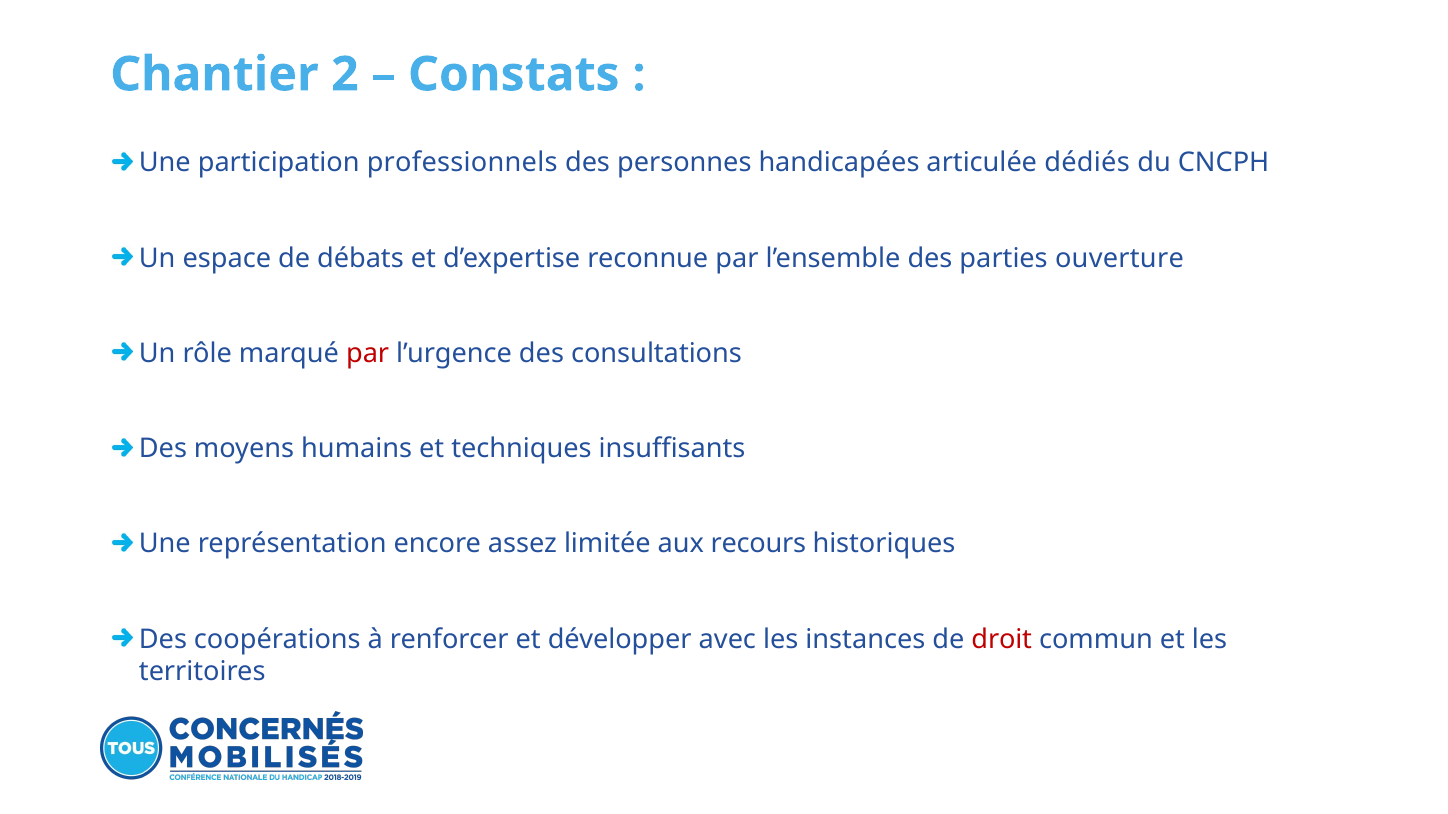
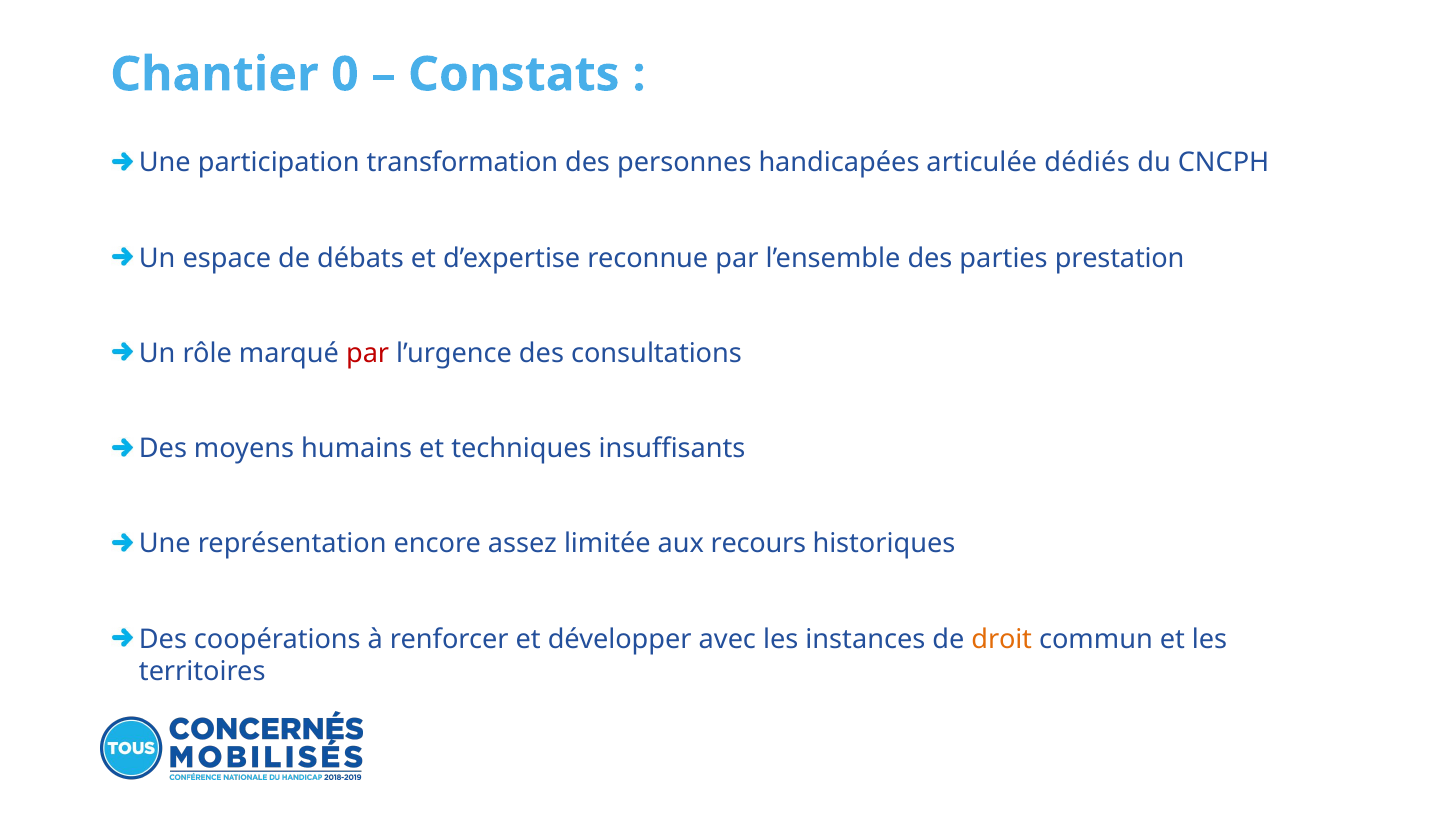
2: 2 -> 0 (345, 74)
professionnels: professionnels -> transformation (462, 163)
ouverture: ouverture -> prestation (1120, 258)
droit colour: red -> orange (1002, 640)
